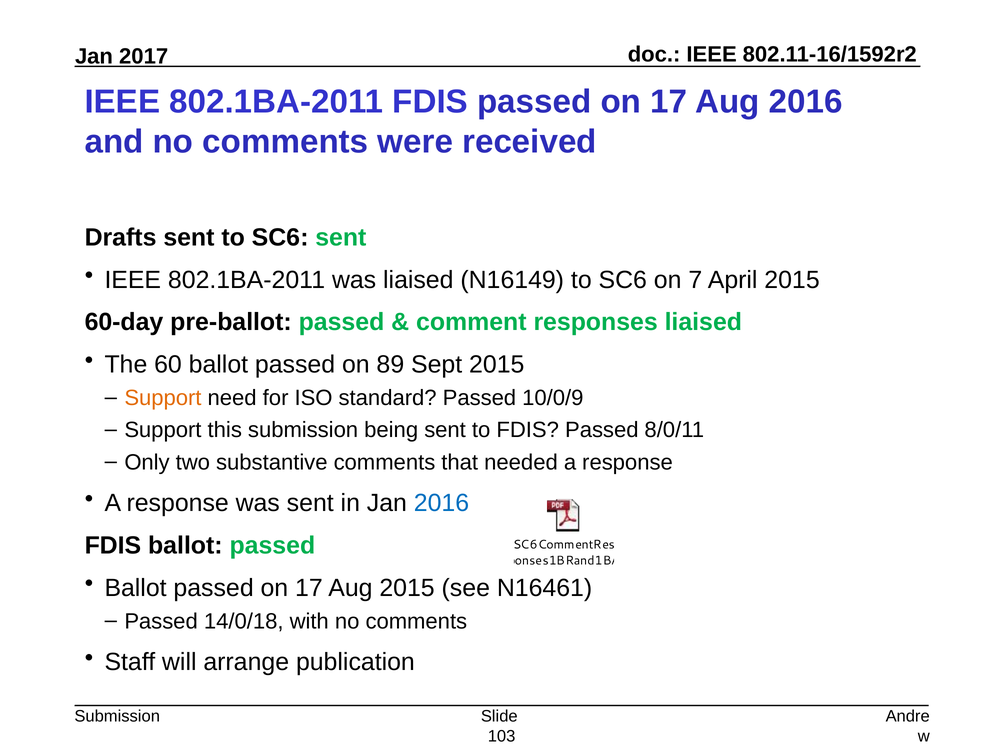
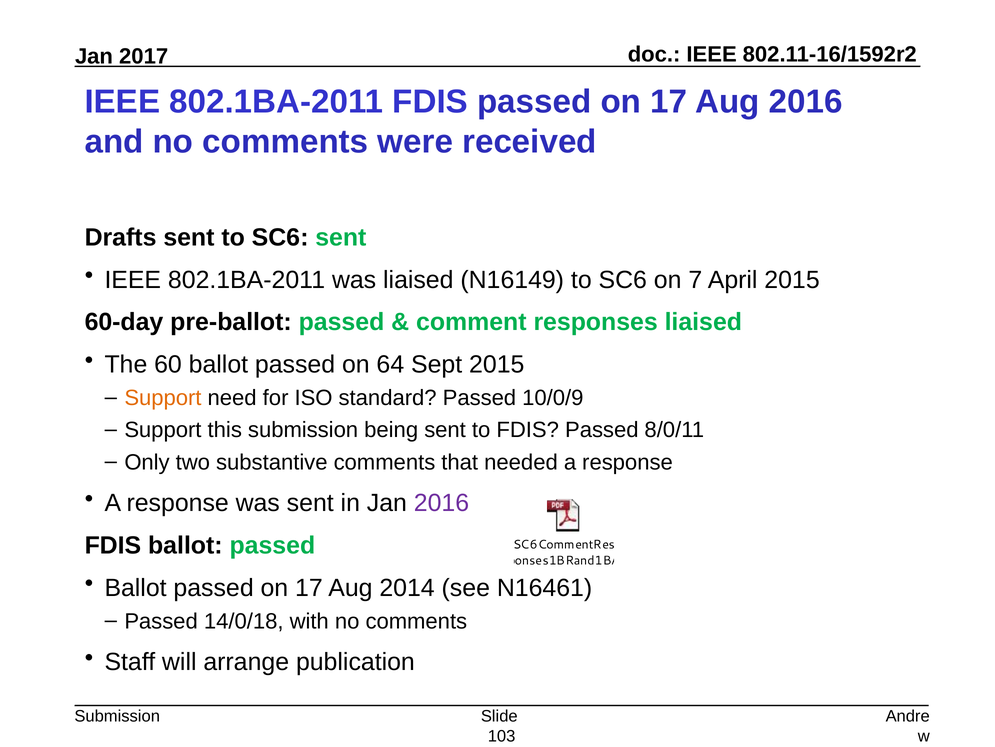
89: 89 -> 64 (390, 364)
2016 colour: blue -> purple (441, 503)
Aug 2015: 2015 -> 2014 (407, 587)
